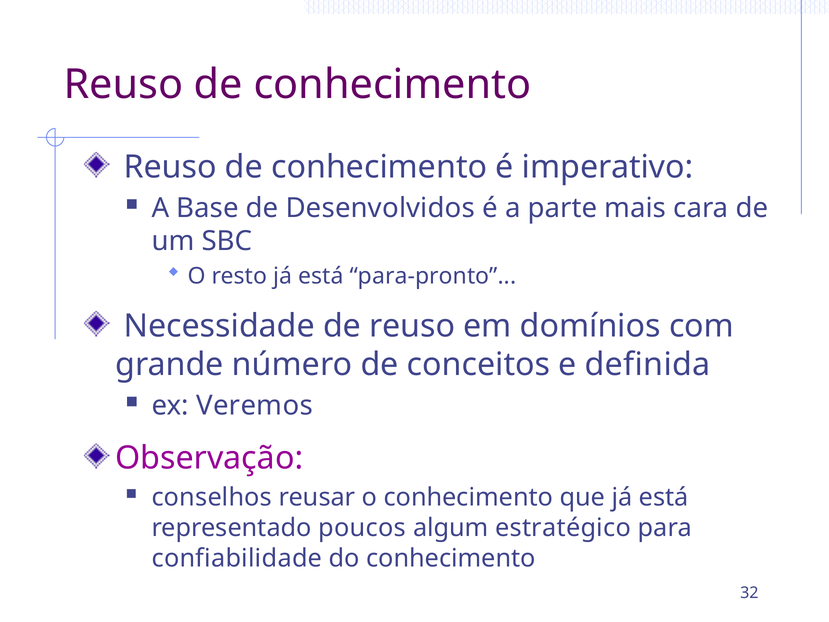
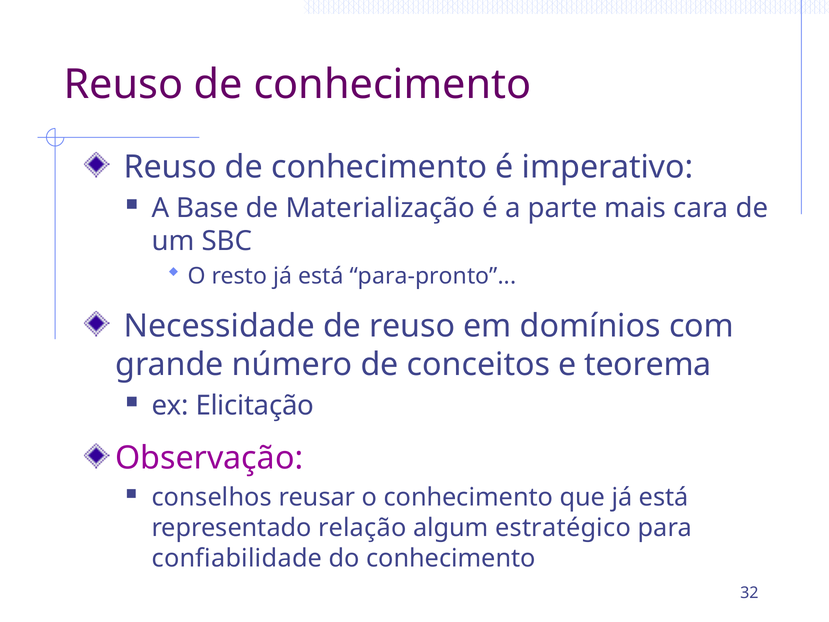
Desenvolvidos: Desenvolvidos -> Materialização (380, 208)
definida: definida -> teorema (648, 365)
Veremos: Veremos -> Elicitação (255, 406)
poucos: poucos -> relação (362, 528)
